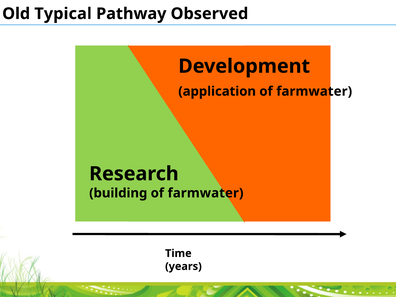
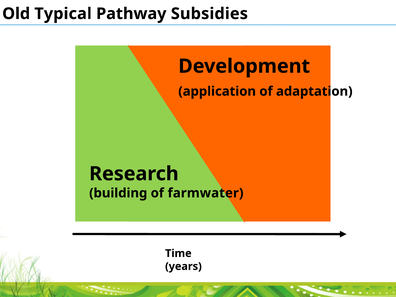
Observed: Observed -> Subsidies (209, 14)
application of farmwater: farmwater -> adaptation (314, 91)
